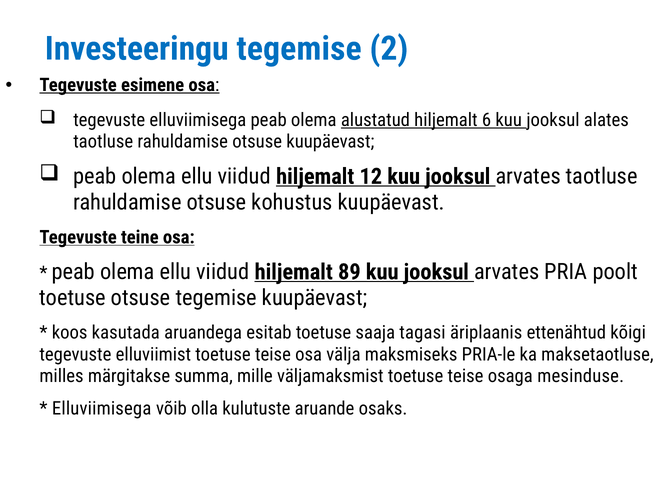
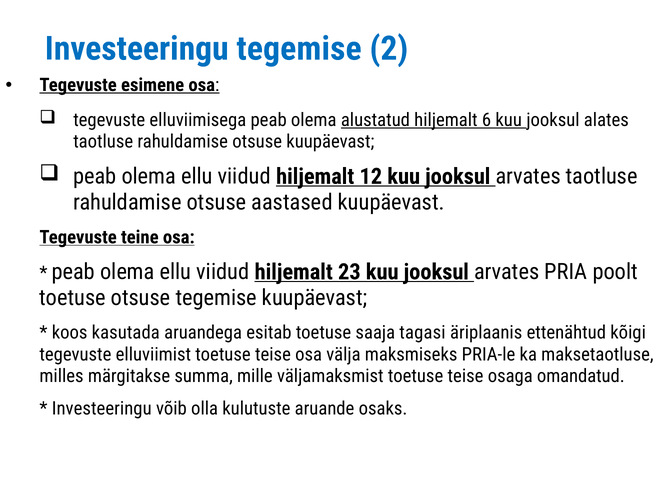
kohustus: kohustus -> aastased (292, 203)
89: 89 -> 23 (349, 272)
mesinduse: mesinduse -> omandatud (581, 376)
Elluviimisega: Elluviimisega -> Investeeringu (102, 409)
